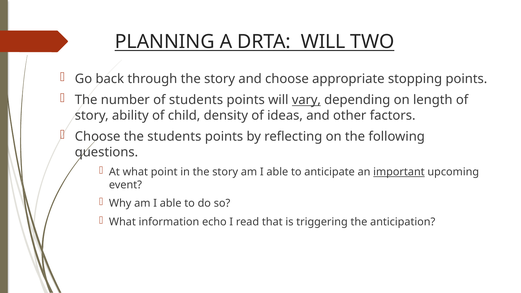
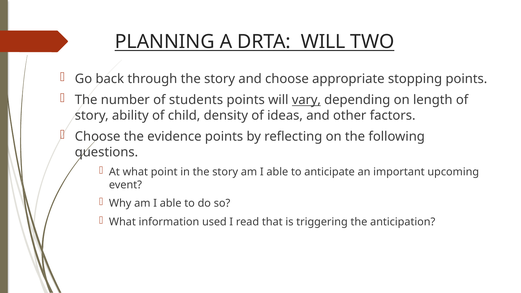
the students: students -> evidence (174, 137)
important underline: present -> none (399, 172)
echo: echo -> used (214, 222)
